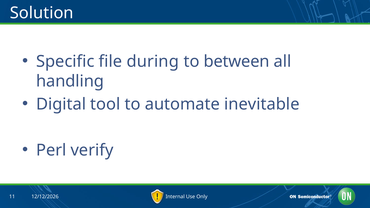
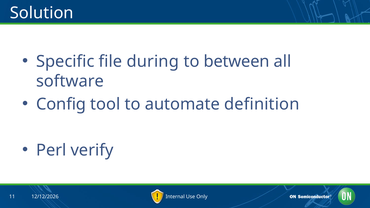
handling: handling -> software (70, 81)
Digital: Digital -> Config (61, 104)
inevitable: inevitable -> definition (262, 104)
